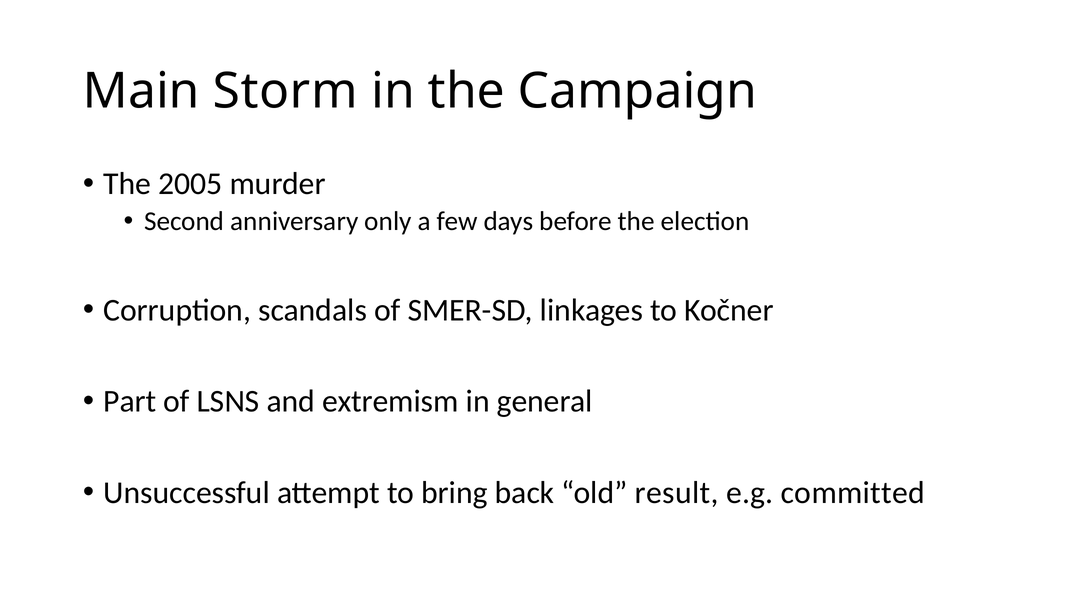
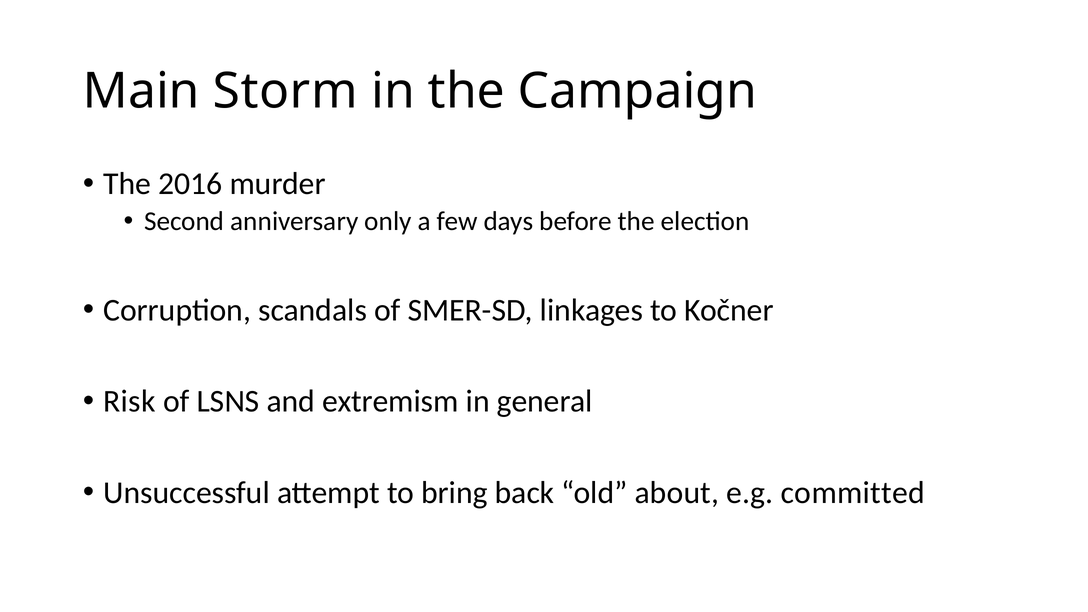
2005: 2005 -> 2016 (190, 184)
Part: Part -> Risk (130, 401)
result: result -> about (677, 493)
